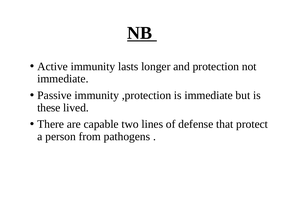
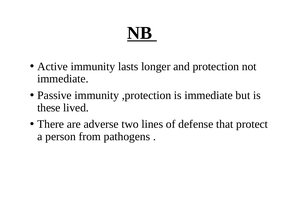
capable: capable -> adverse (101, 124)
